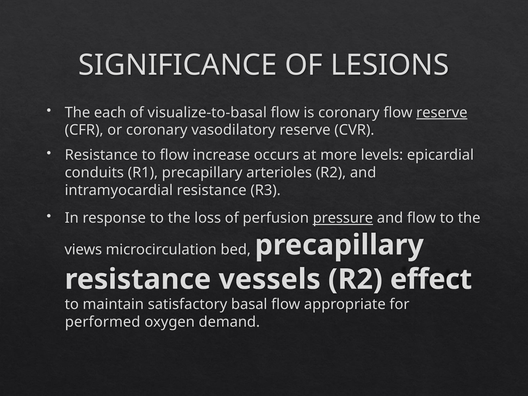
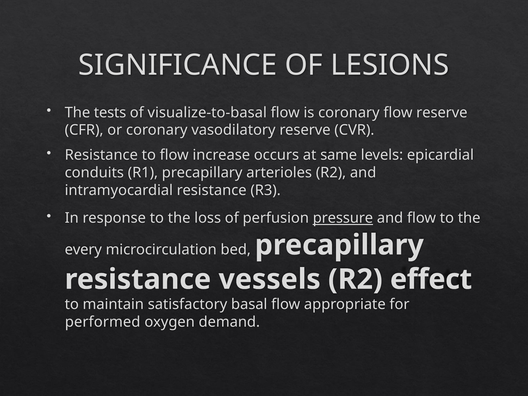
each: each -> tests (110, 113)
reserve underline: present -> none (442, 113)
more: more -> same (339, 155)
views: views -> every (83, 250)
